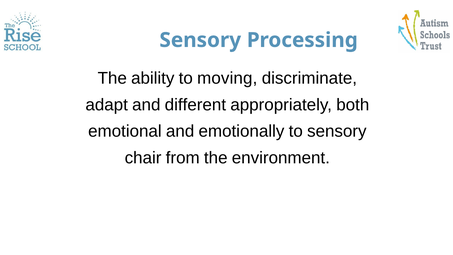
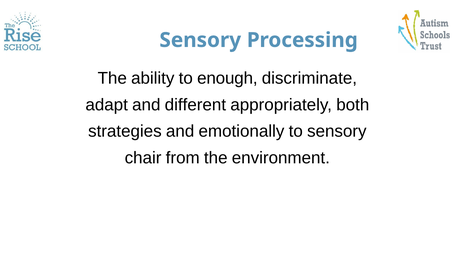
moving: moving -> enough (227, 78)
emotional: emotional -> strategies (125, 131)
